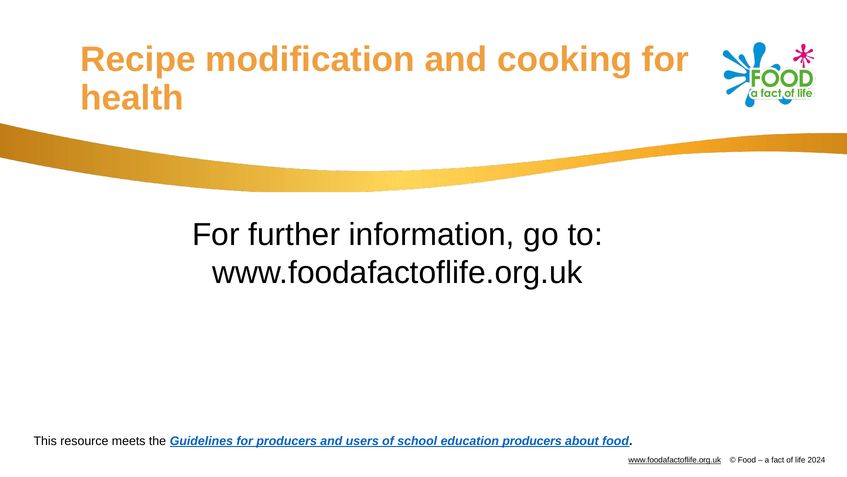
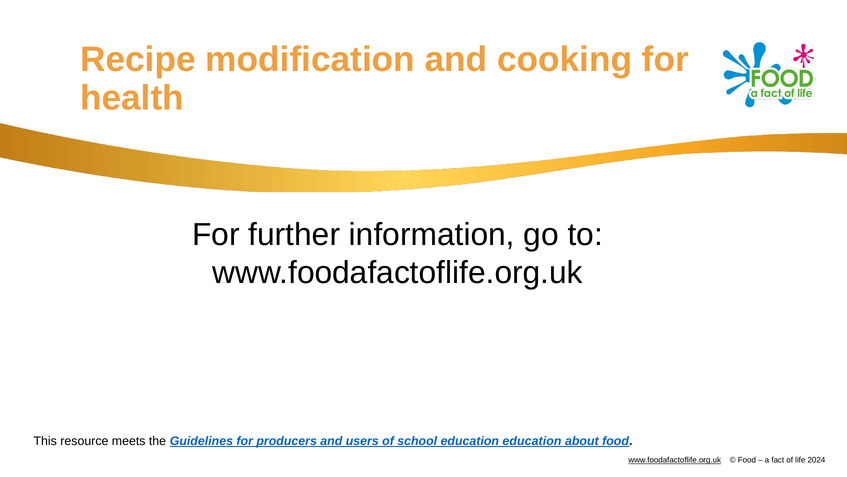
education producers: producers -> education (532, 440)
